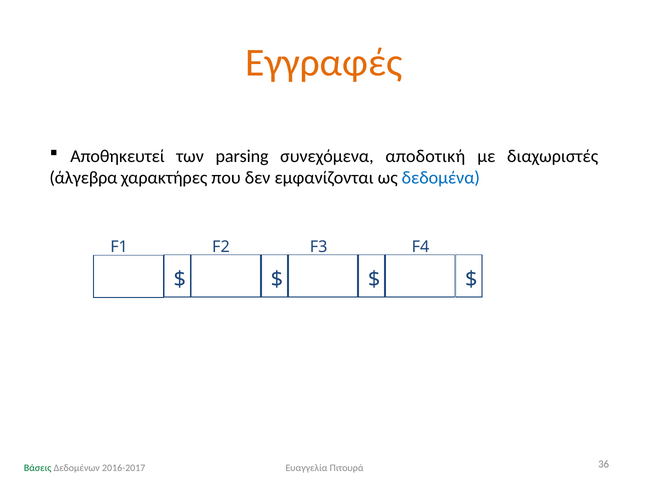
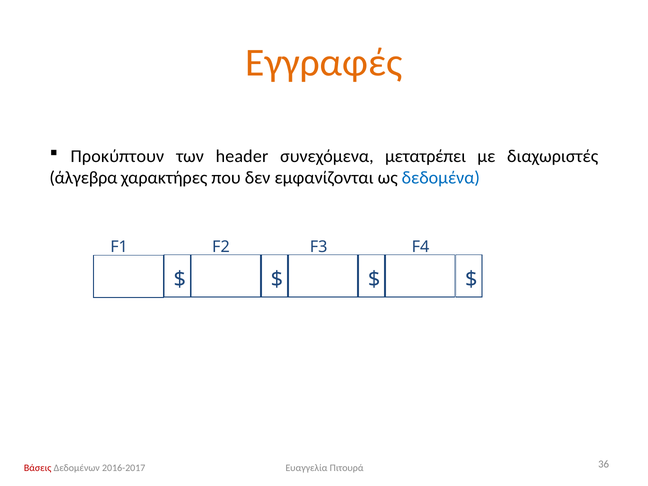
Αποθηκευτεί: Αποθηκευτεί -> Προκύπτουν (117, 156)
parsing: parsing -> header (242, 156)
αποδοτική: αποδοτική -> μετατρέπει (426, 156)
Βάσεις colour: green -> red (38, 468)
